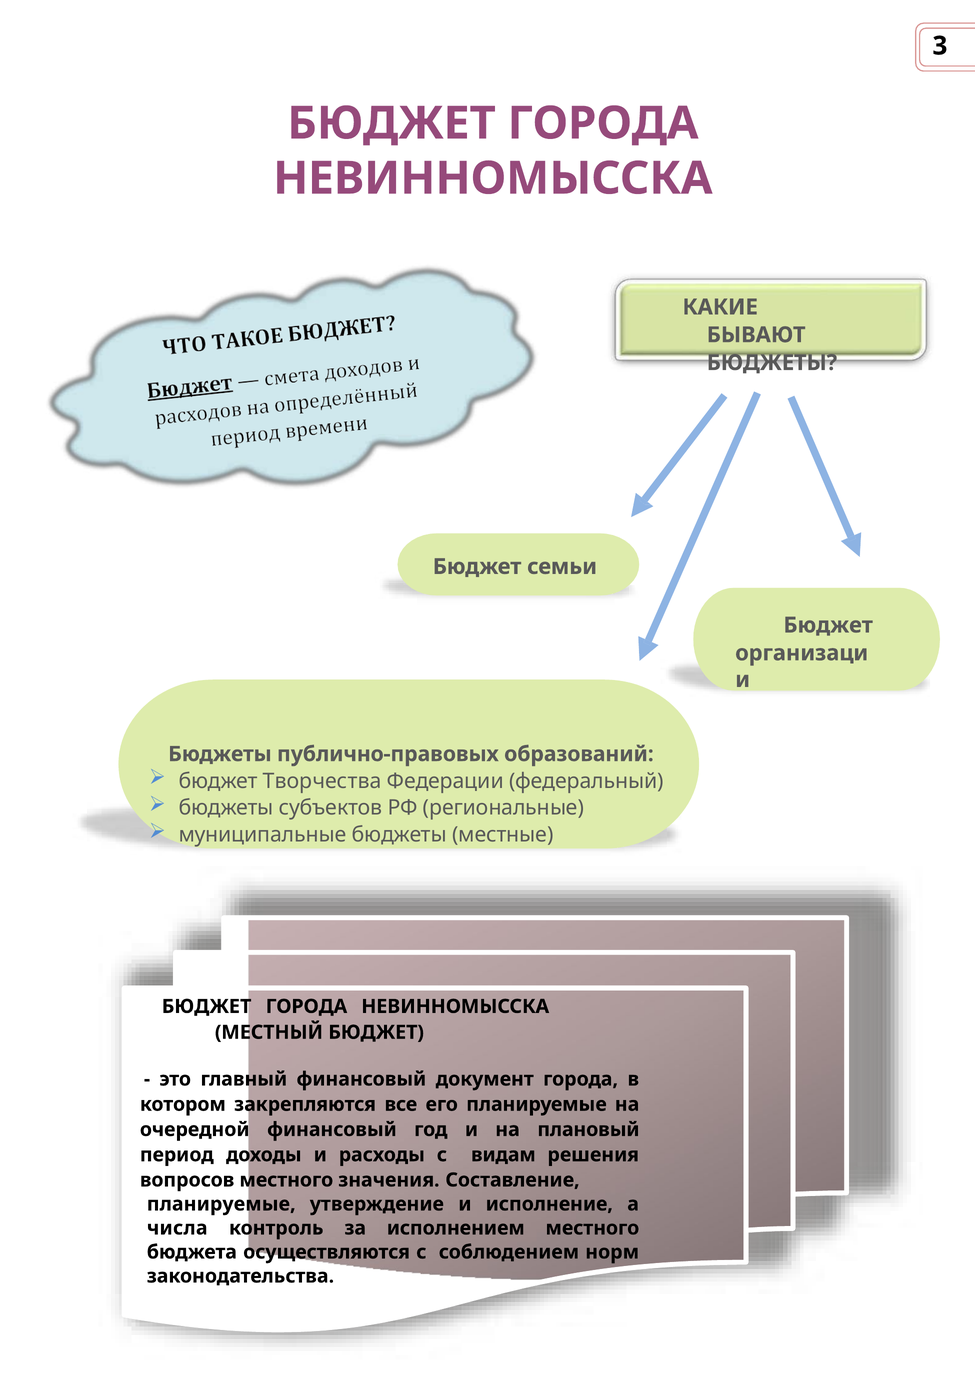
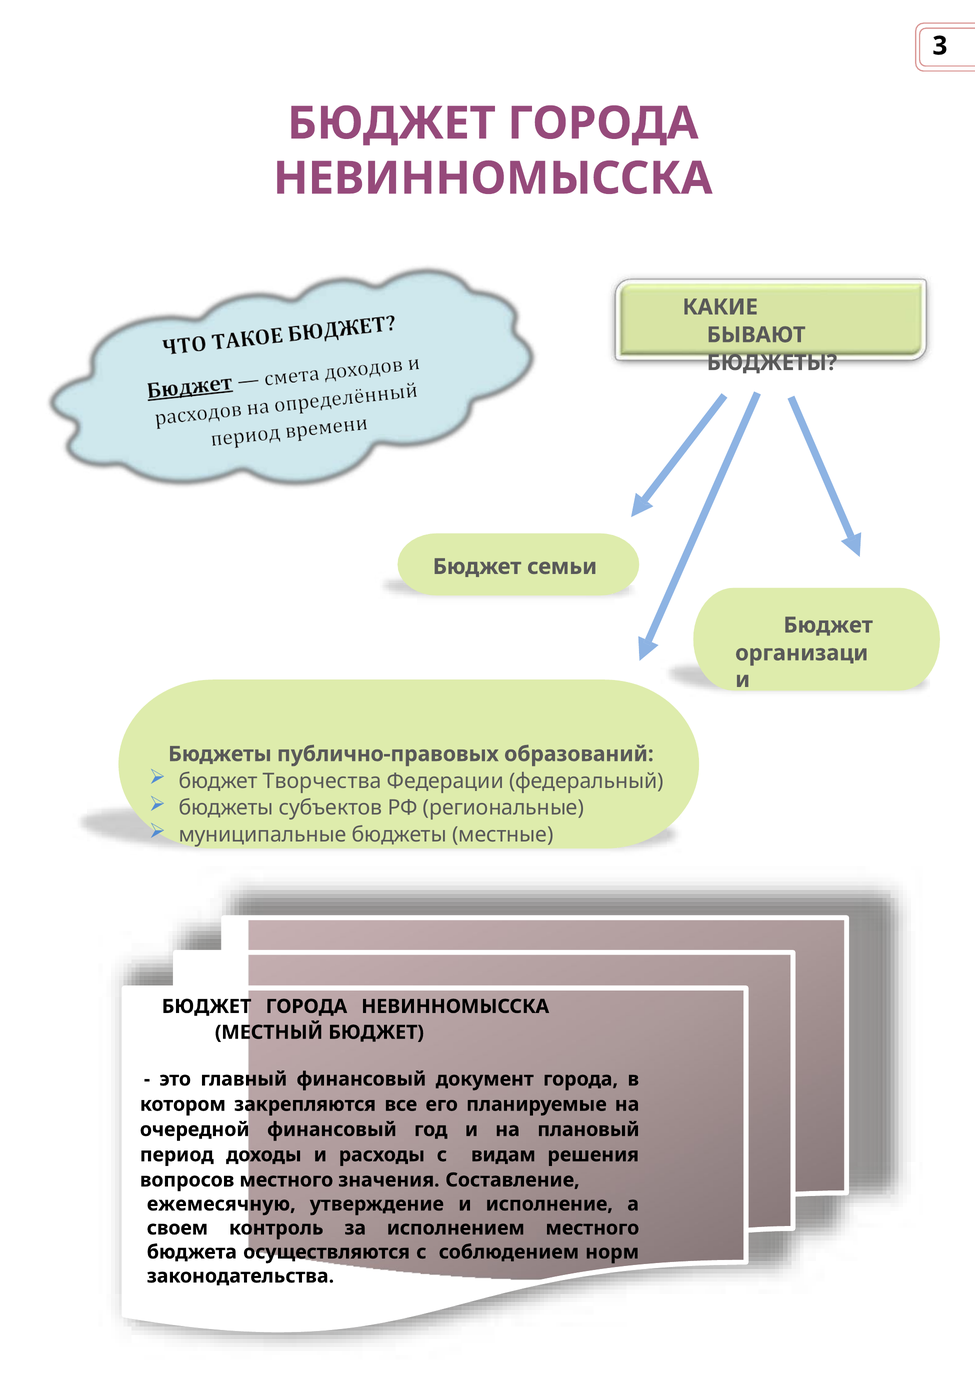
планируемые: планируемые -> ежемесячную (221, 1204)
числа: числа -> своем (177, 1228)
